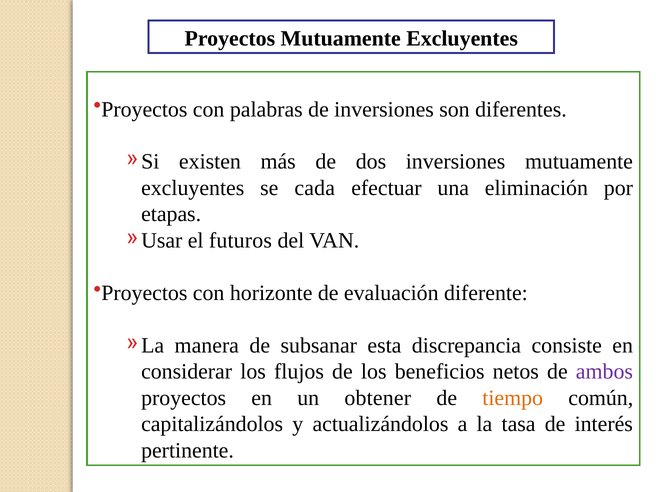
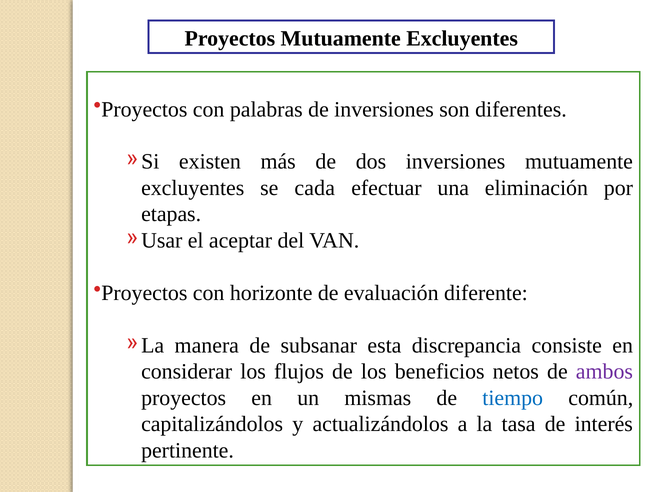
futuros: futuros -> aceptar (241, 240)
obtener: obtener -> mismas (378, 398)
tiempo colour: orange -> blue (513, 398)
